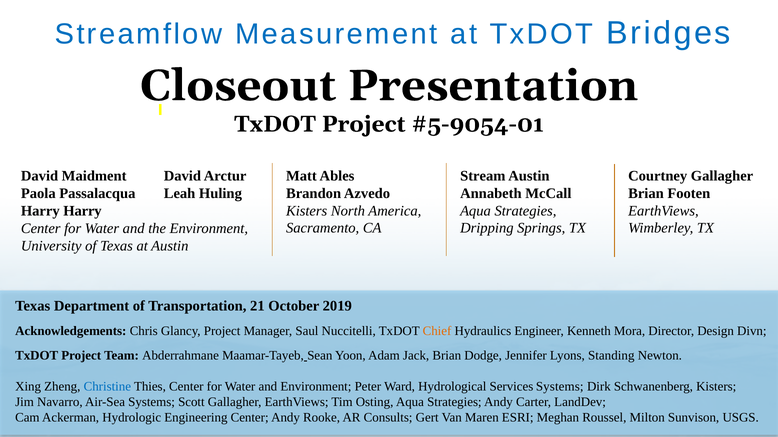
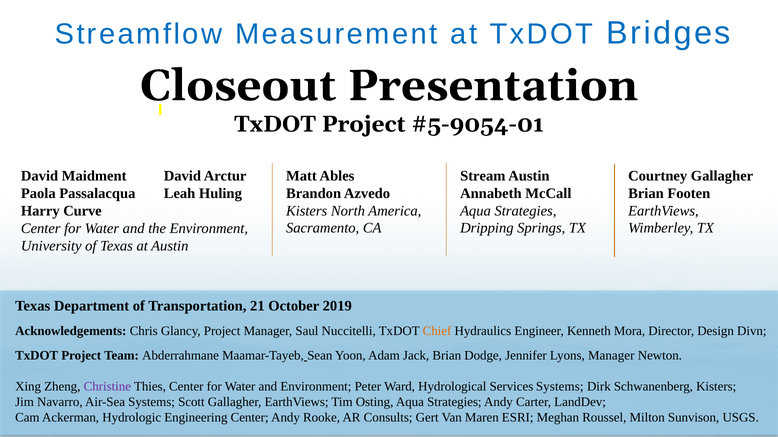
Harry Harry: Harry -> Curve (82, 211)
Lyons Standing: Standing -> Manager (611, 356)
Christine colour: blue -> purple (107, 387)
